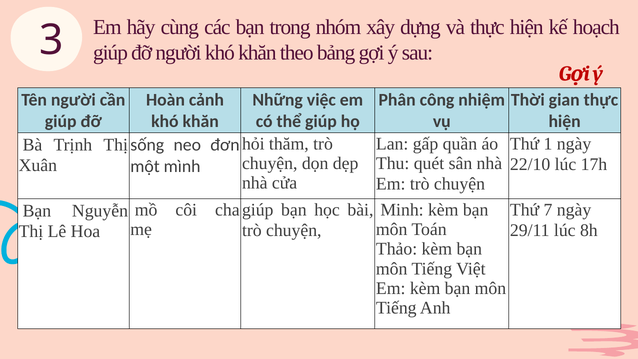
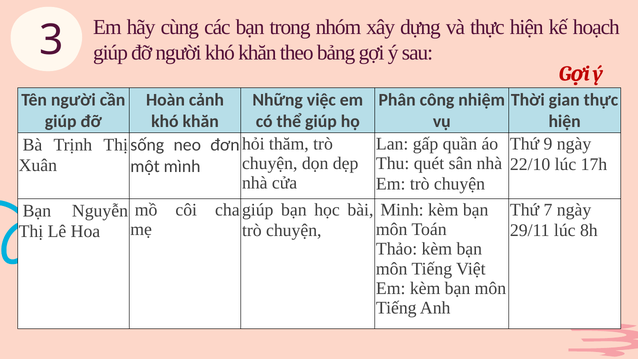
1: 1 -> 9 (548, 144)
